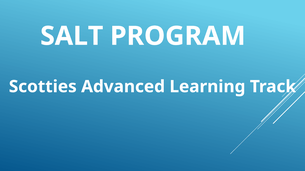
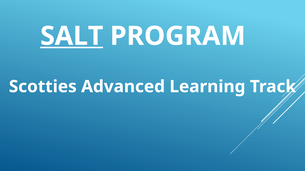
SALT underline: none -> present (72, 36)
